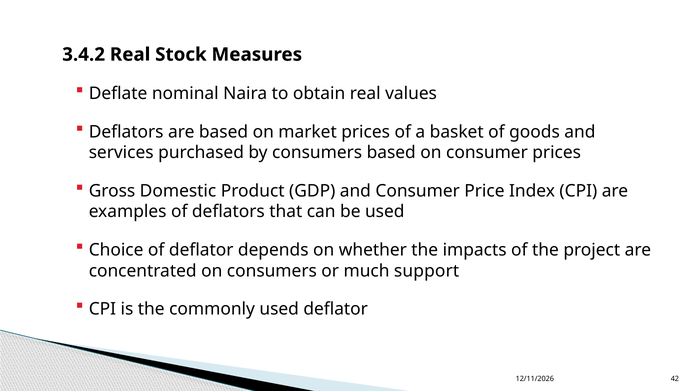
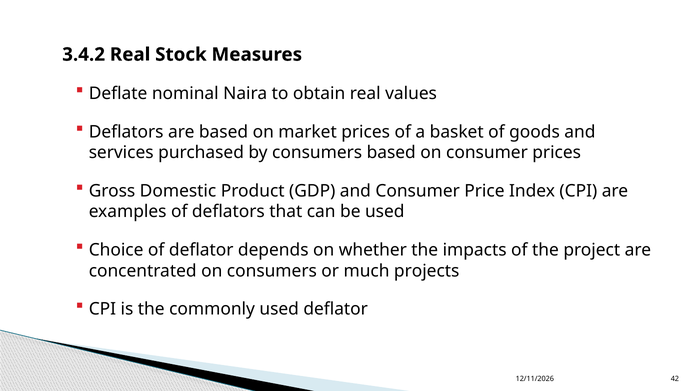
support: support -> projects (427, 270)
